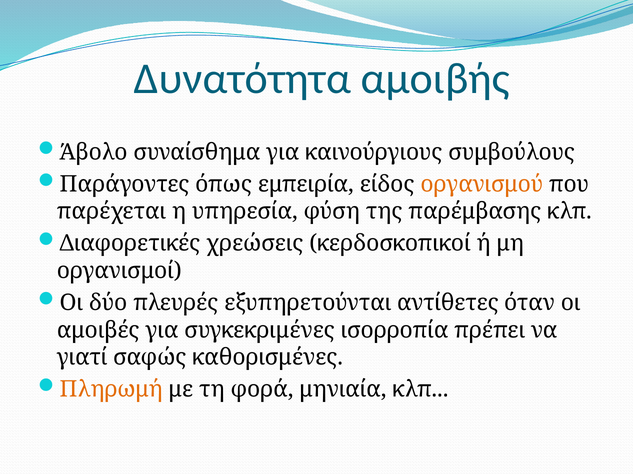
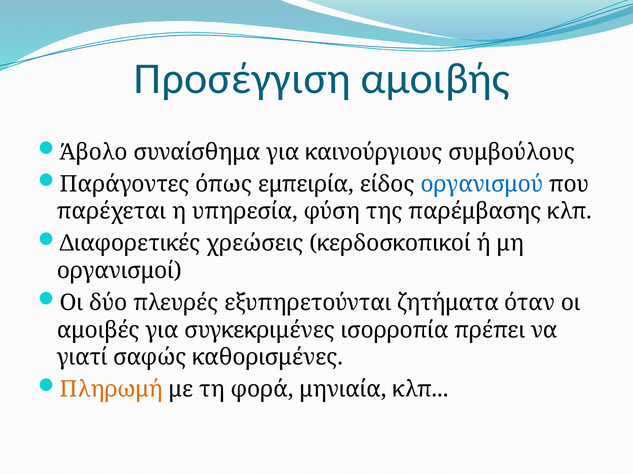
Δυνατότητα: Δυνατότητα -> Προσέγγιση (242, 79)
οργανισμού colour: orange -> blue (482, 184)
αντίθετες: αντίθετες -> ζητήματα (448, 303)
